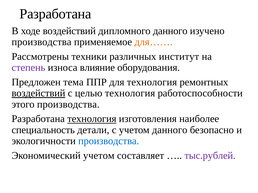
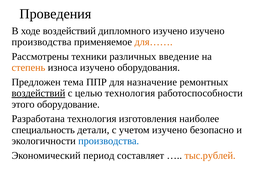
Разработана: Разработана -> Проведения (55, 14)
дипломного данного: данного -> изучено (170, 31)
институт: институт -> введение (179, 57)
степень colour: purple -> orange (28, 68)
износа влияние: влияние -> изучено (97, 68)
для технология: технология -> назначение (152, 82)
этого производства: производства -> оборудование (68, 105)
технология underline: present -> none (92, 119)
учетом данного: данного -> изучено (170, 130)
Экономический учетом: учетом -> период (99, 156)
тыс.рублей colour: purple -> orange (210, 156)
